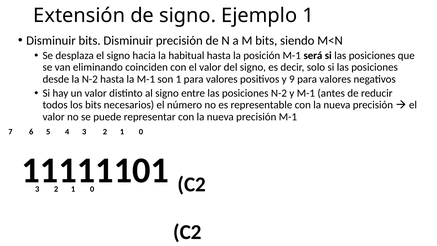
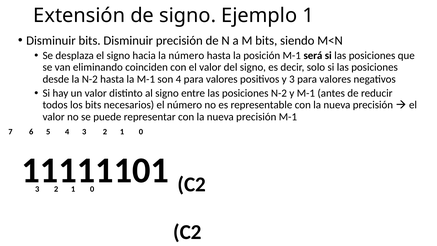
la habitual: habitual -> número (186, 56)
son 1: 1 -> 4 (178, 79)
y 9: 9 -> 3 (292, 79)
